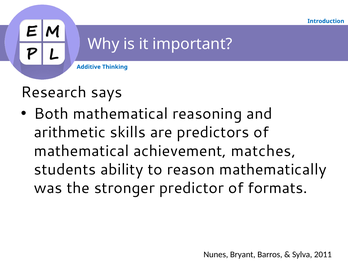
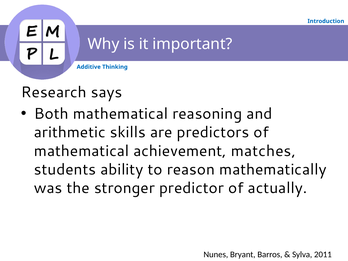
formats: formats -> actually (277, 188)
